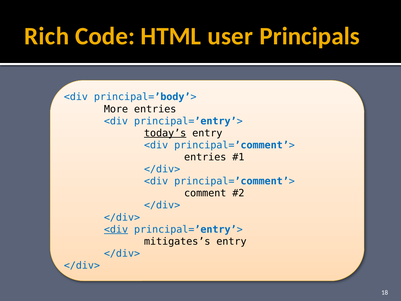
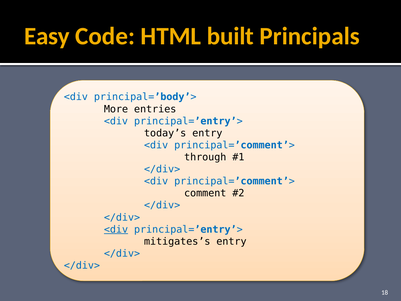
Rich: Rich -> Easy (47, 36)
user: user -> built (230, 36)
today’s underline: present -> none (165, 133)
entries: entries -> through (205, 157)
